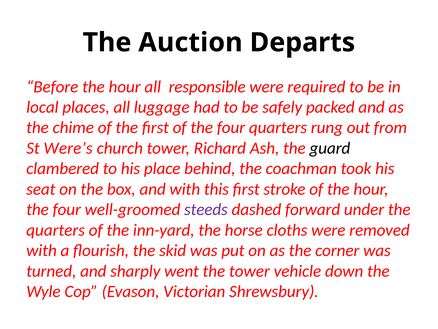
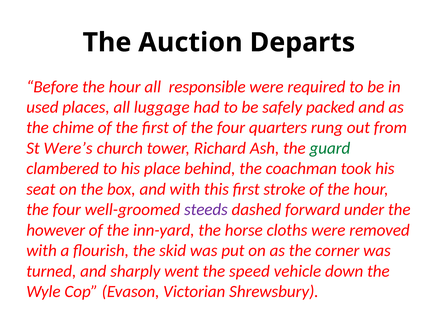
local: local -> used (42, 107)
guard colour: black -> green (330, 148)
quarters: quarters -> however (56, 230)
the tower: tower -> speed (249, 271)
